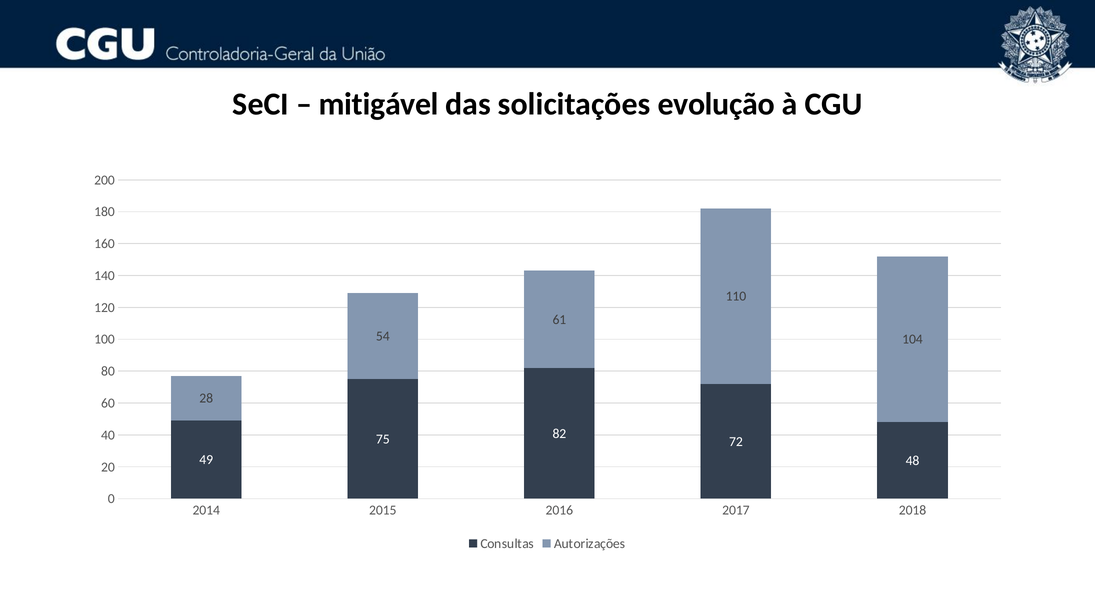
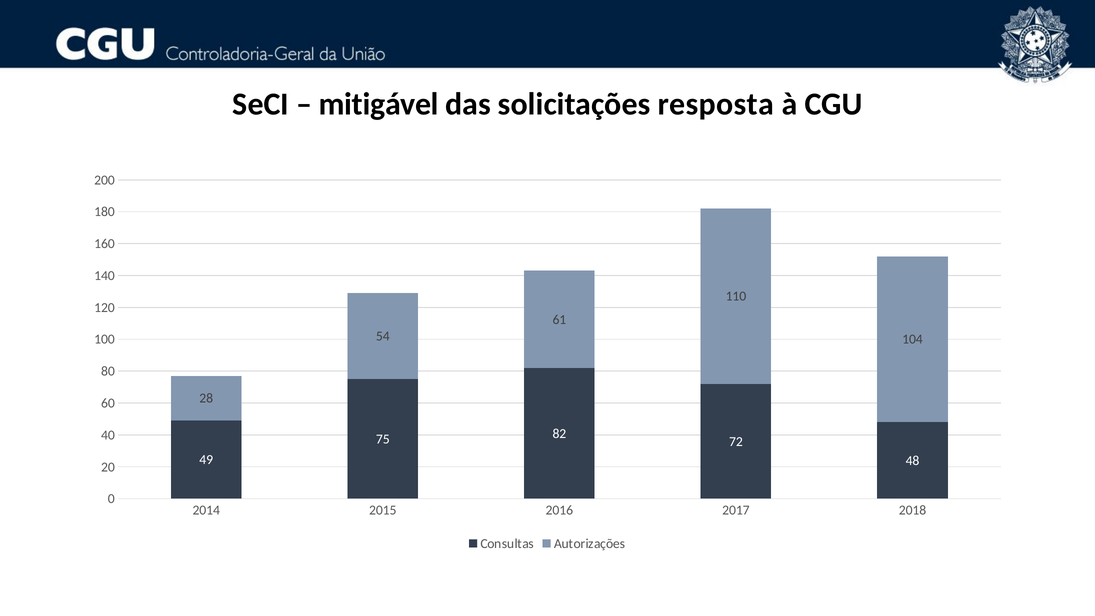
evolução: evolução -> resposta (716, 104)
